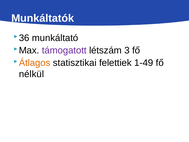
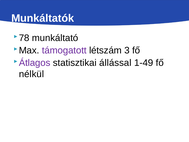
36: 36 -> 78 (24, 38)
Átlagos colour: orange -> purple (35, 63)
felettiek: felettiek -> állással (115, 63)
